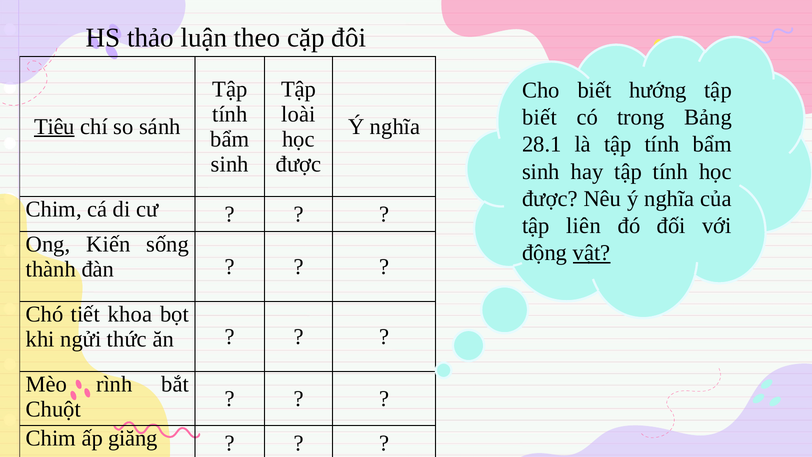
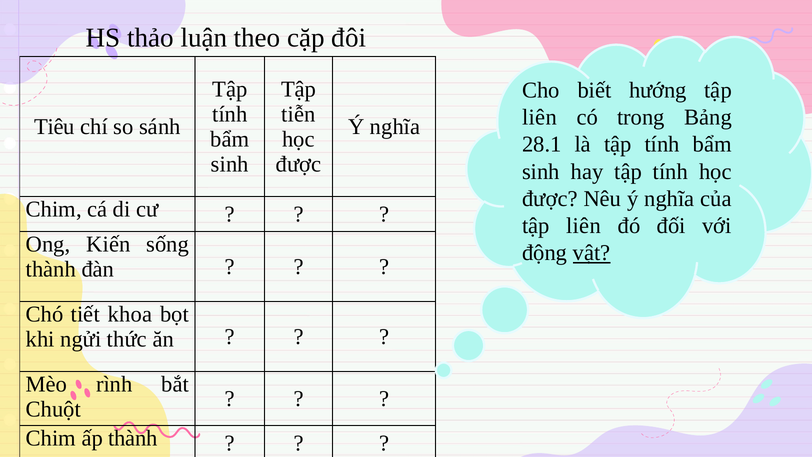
loài: loài -> tiễn (298, 114)
biết: biết -> liên (540, 117)
Tiêu underline: present -> none (54, 127)
ấp giăng: giăng -> thành (133, 438)
